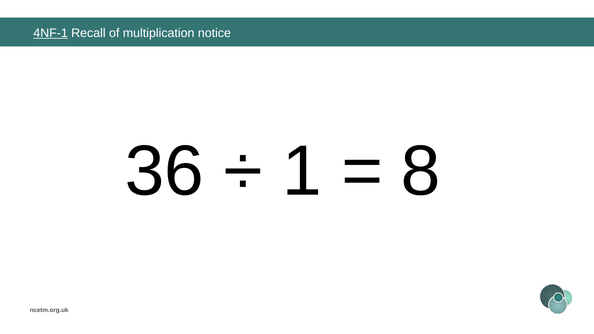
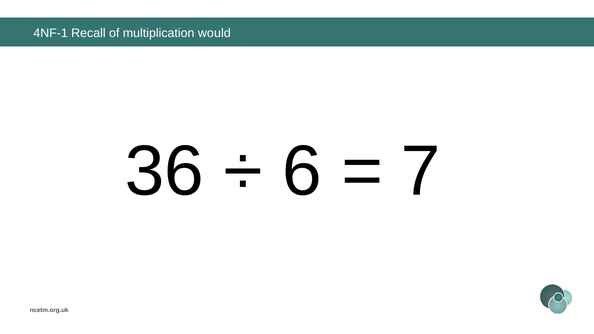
4NF-1 underline: present -> none (51, 33)
notice: notice -> would (214, 33)
1: 1 -> 6 (302, 171)
8: 8 -> 7 (421, 171)
